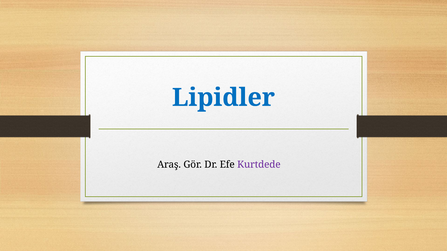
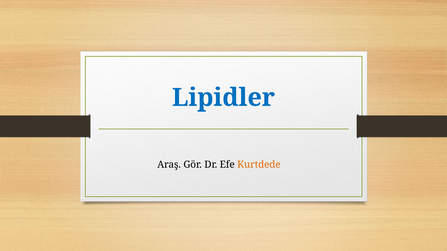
Kurtdede colour: purple -> orange (259, 165)
